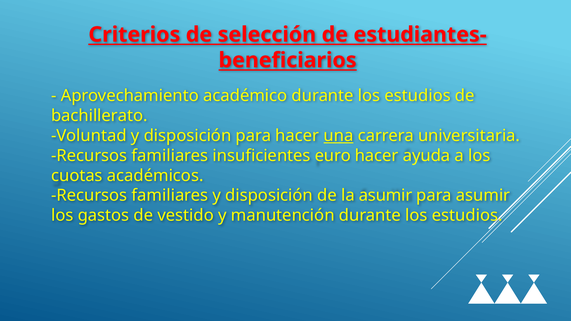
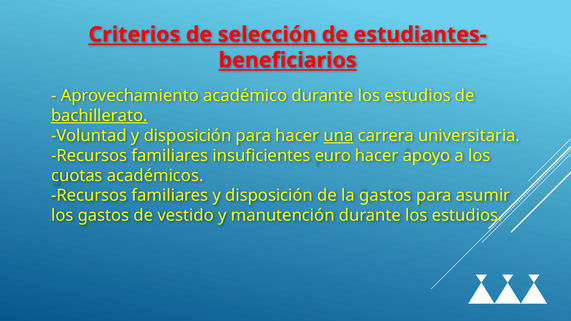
bachillerato underline: none -> present (99, 116)
ayuda: ayuda -> apoyo (427, 156)
la asumir: asumir -> gastos (385, 196)
